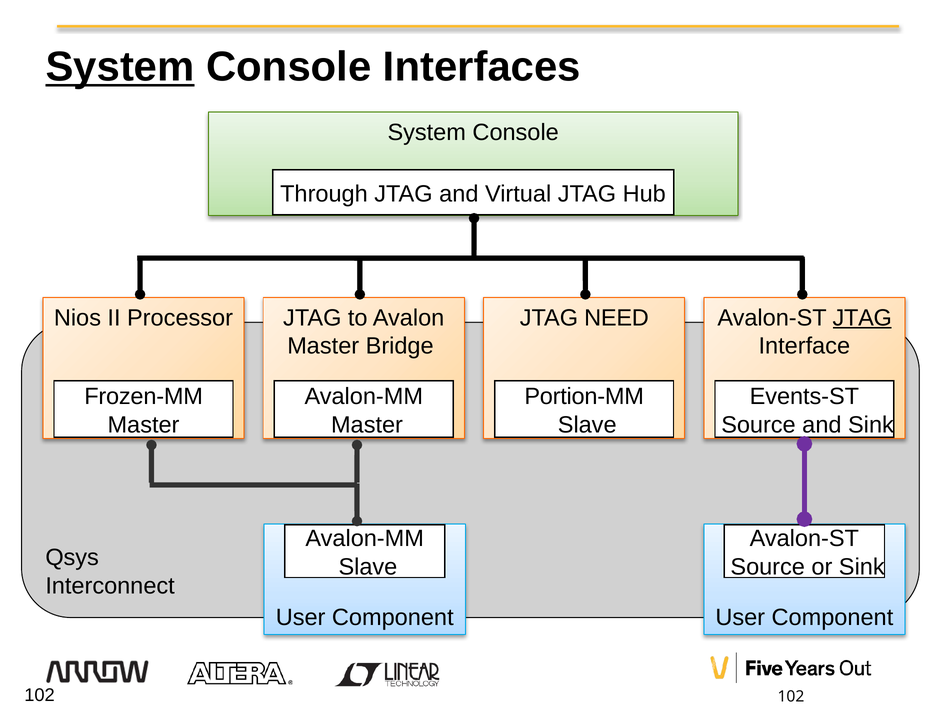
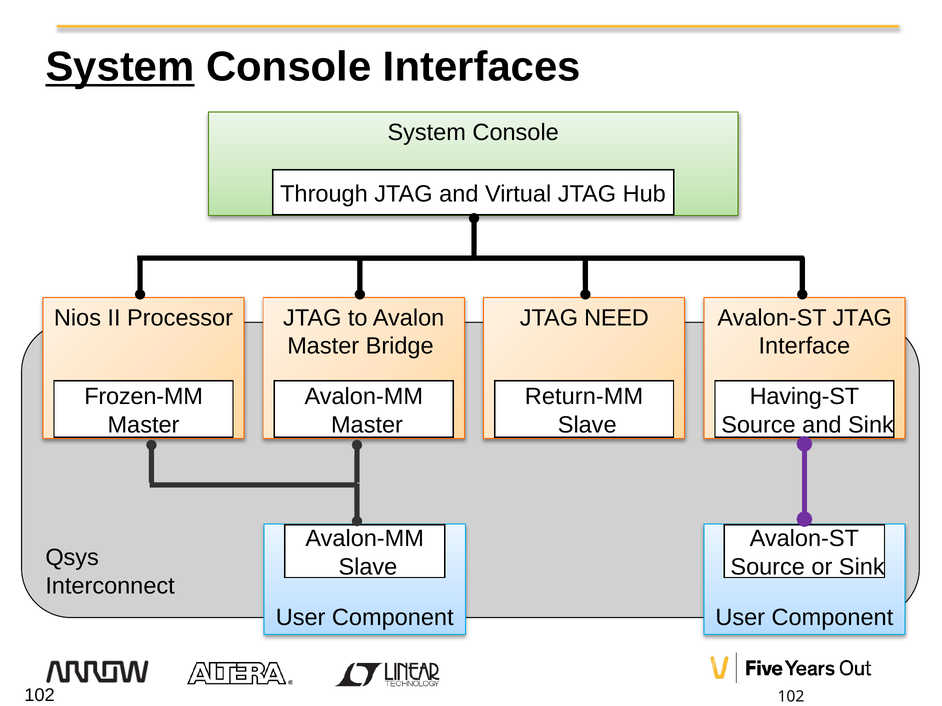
JTAG underline: present -> none (862, 318)
Portion-MM: Portion-MM -> Return-MM (584, 397)
Events-ST: Events-ST -> Having-ST (804, 397)
